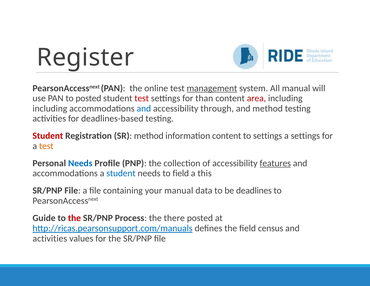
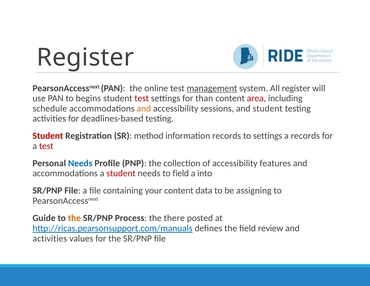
All manual: manual -> register (296, 88)
to posted: posted -> begins (88, 98)
including: including -> schedule (50, 108)
and colour: blue -> orange (144, 108)
through: through -> sessions (217, 108)
and method: method -> student (268, 108)
information content: content -> records (227, 136)
a settings: settings -> records (305, 136)
test colour: orange -> red (46, 146)
features underline: present -> none (275, 163)
student colour: blue -> red (121, 173)
this: this -> into (205, 173)
your manual: manual -> content (179, 191)
deadlines: deadlines -> assigning (254, 191)
the colour: red -> orange (74, 218)
census: census -> review (271, 228)
